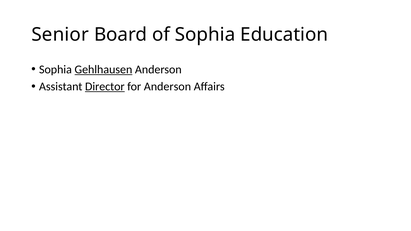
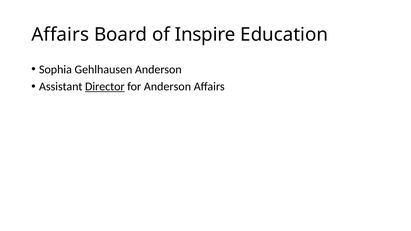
Senior: Senior -> Affairs (60, 35)
of Sophia: Sophia -> Inspire (205, 35)
Gehlhausen underline: present -> none (103, 69)
